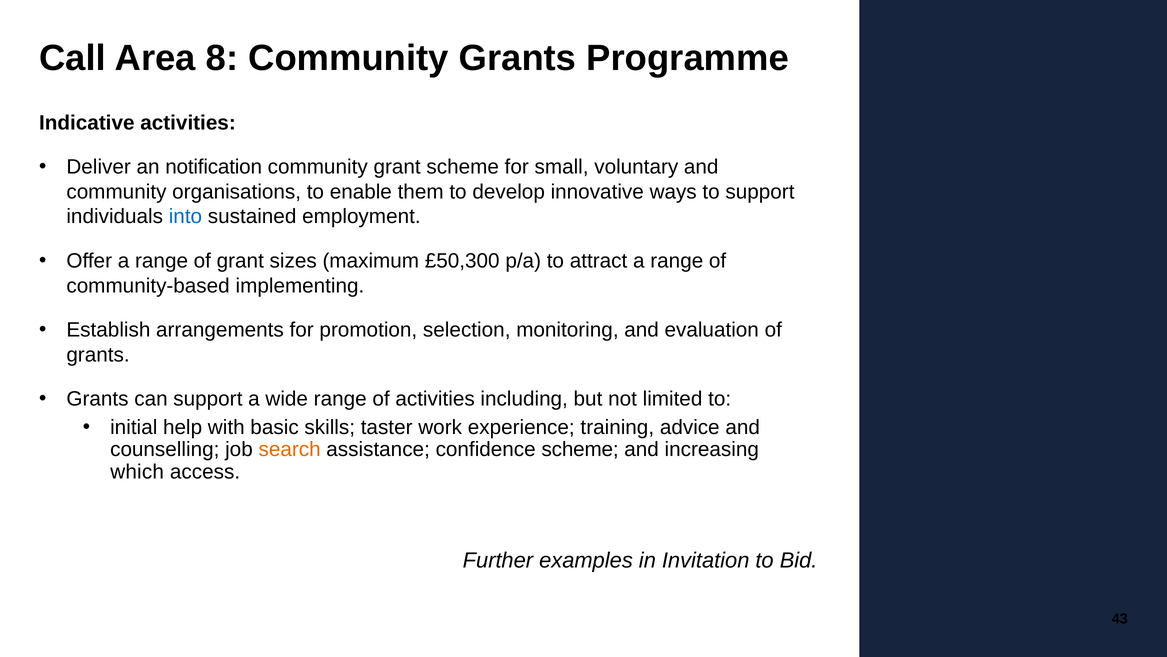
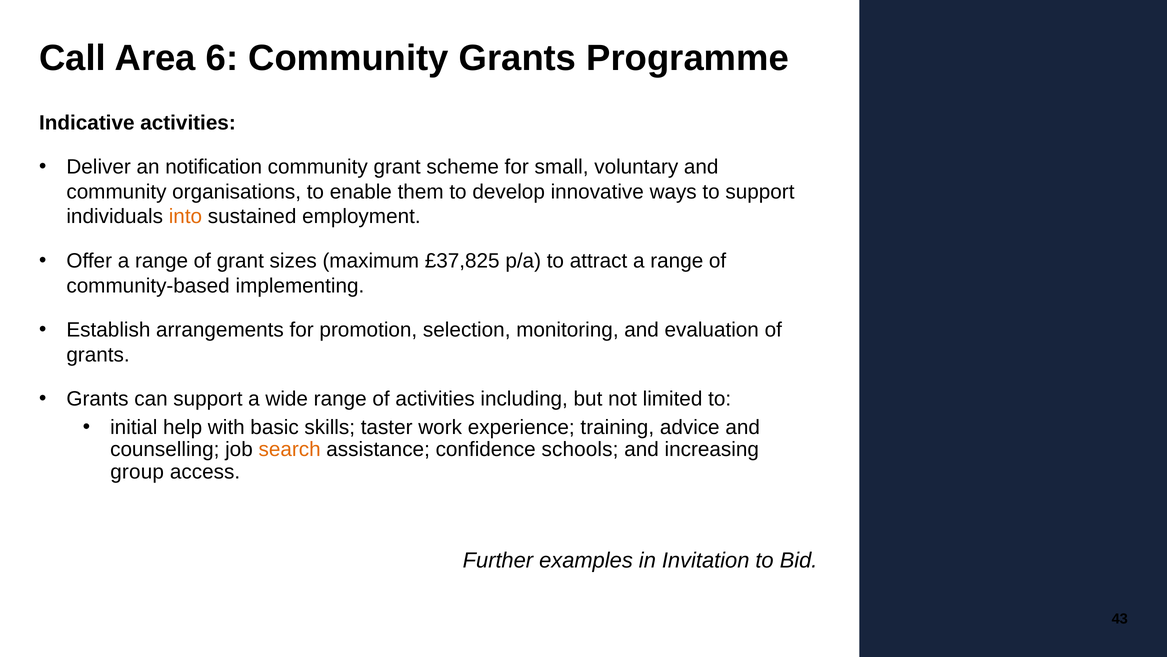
8: 8 -> 6 (222, 58)
into colour: blue -> orange (185, 216)
£50,300: £50,300 -> £37,825 (462, 261)
confidence scheme: scheme -> schools (580, 449)
which: which -> group (137, 471)
